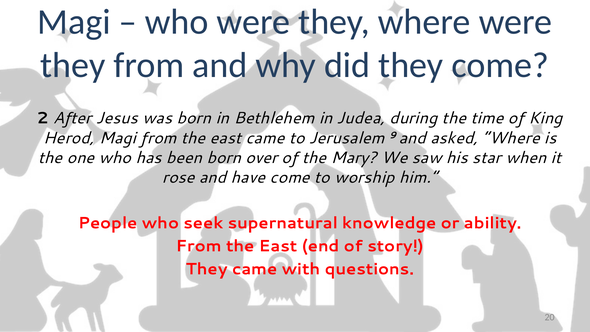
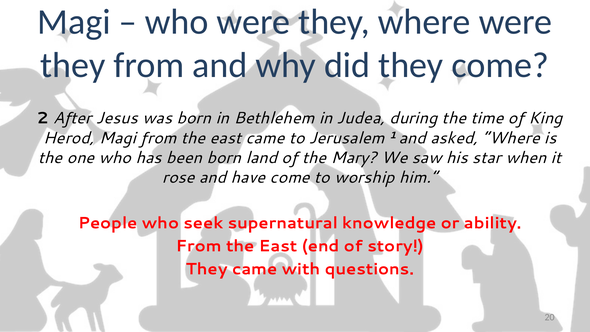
9: 9 -> 1 (393, 135)
over: over -> land (261, 158)
